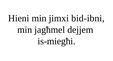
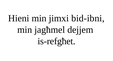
is-miegħi: is-miegħi -> is-refgħet (57, 41)
